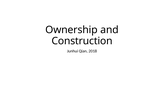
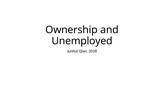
Construction: Construction -> Unemployed (82, 41)
